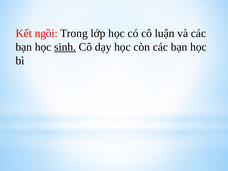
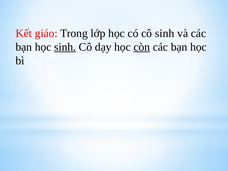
ngồi: ngồi -> giáo (46, 33)
cô luận: luận -> sinh (165, 33)
còn underline: none -> present (142, 47)
